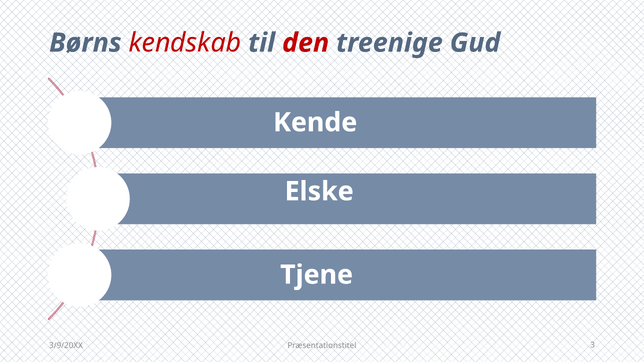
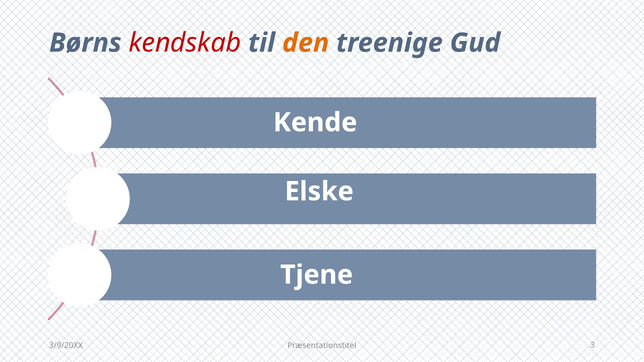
den colour: red -> orange (306, 43)
